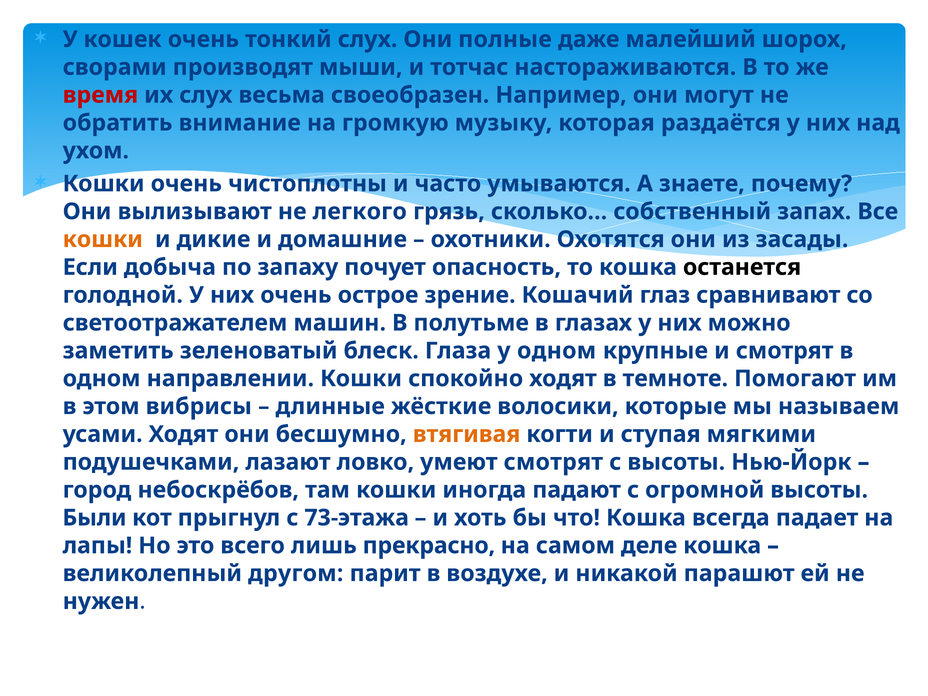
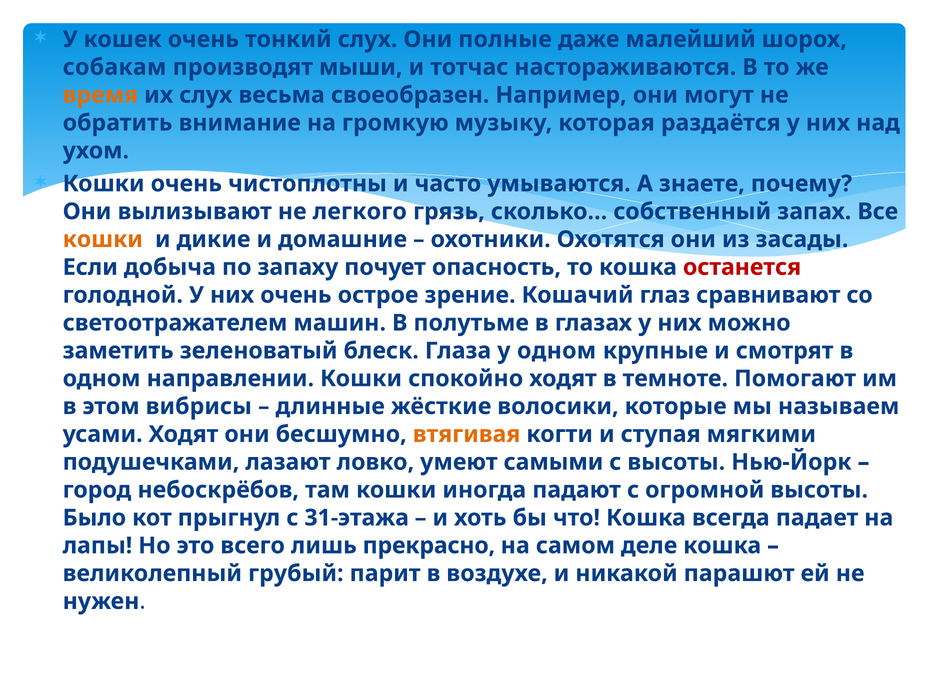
сворами: сворами -> собакам (115, 67)
время colour: red -> orange (100, 95)
останется colour: black -> red (742, 267)
умеют смотрят: смотрят -> самыми (553, 462)
Были: Были -> Было (94, 518)
73-этажа: 73-этажа -> 31-этажа (357, 518)
другом: другом -> грубый (296, 573)
